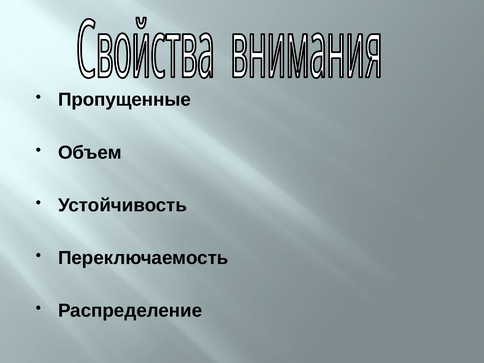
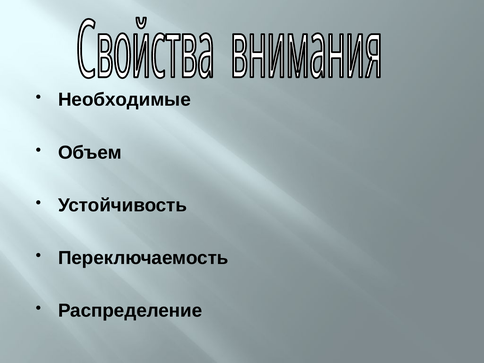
Пропущенные: Пропущенные -> Необходимые (124, 100)
